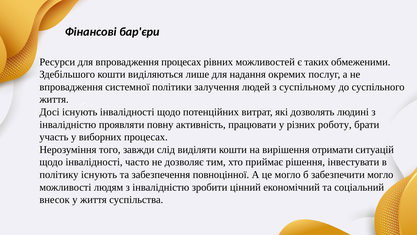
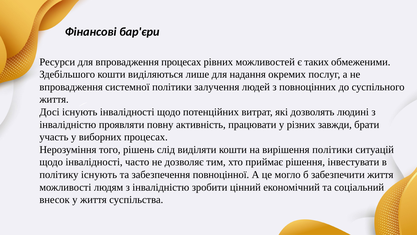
суспільному: суспільному -> повноцінних (308, 87)
роботу: роботу -> завжди (335, 124)
завжди: завжди -> рішень (139, 149)
вирішення отримати: отримати -> політики (332, 149)
забезпечити могло: могло -> життя (380, 174)
